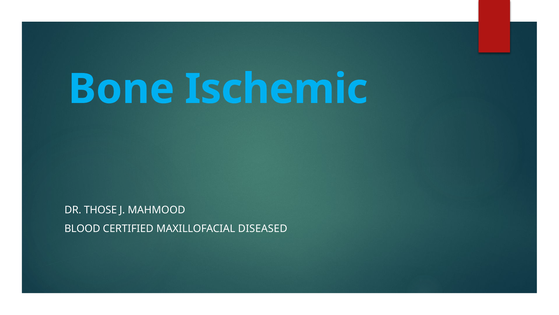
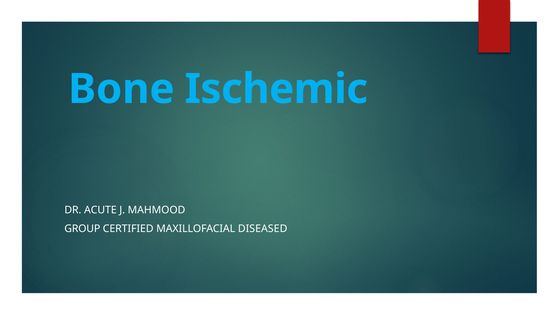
THOSE: THOSE -> ACUTE (100, 210)
BLOOD: BLOOD -> GROUP (82, 228)
